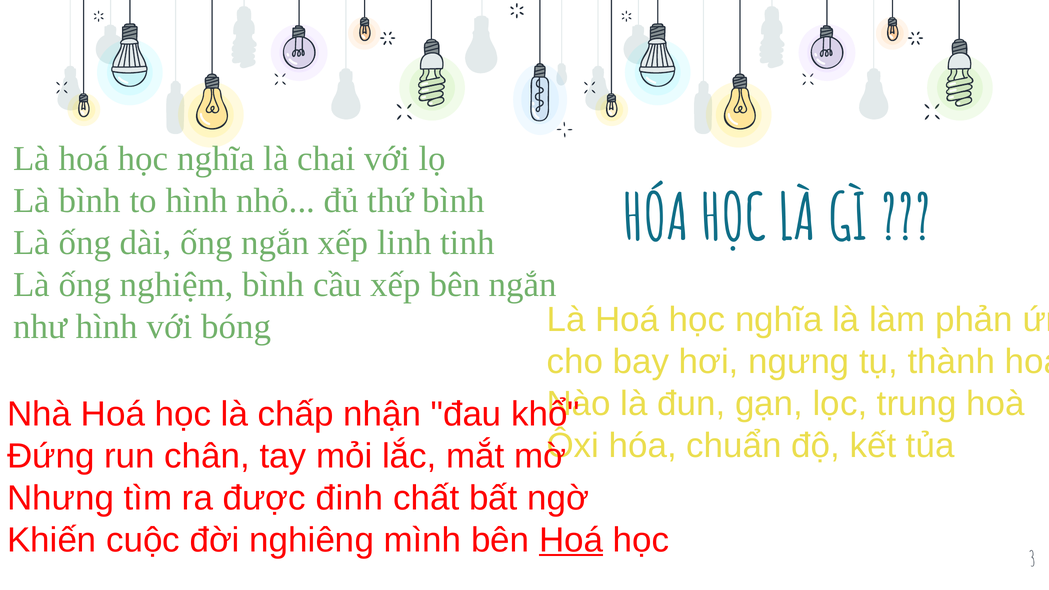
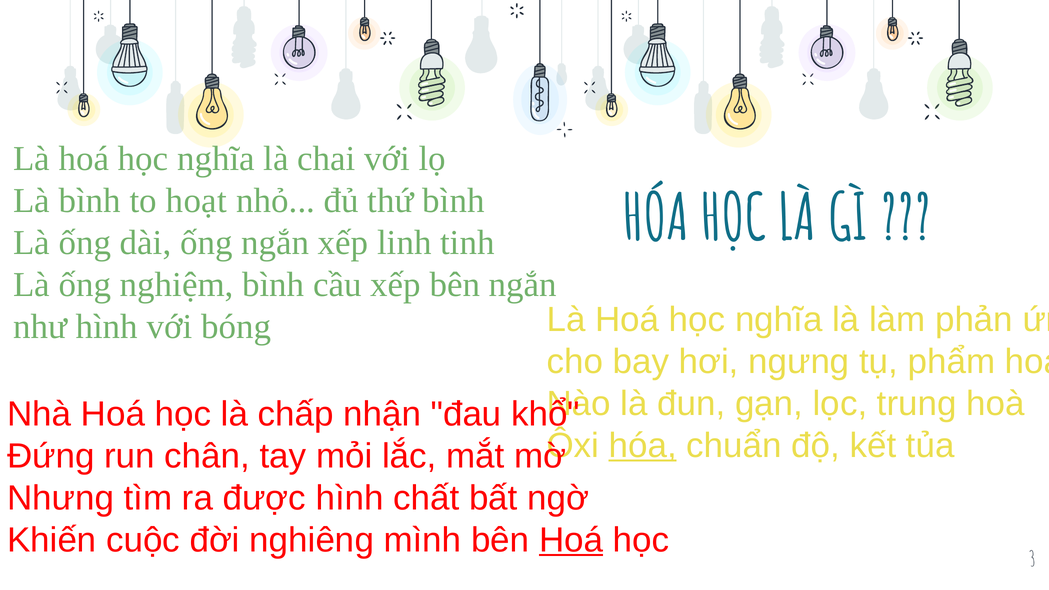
to hình: hình -> hoạt (196, 201)
thành: thành -> phẩm (951, 362)
hóa underline: none -> present (643, 446)
được đinh: đinh -> hình (350, 498)
